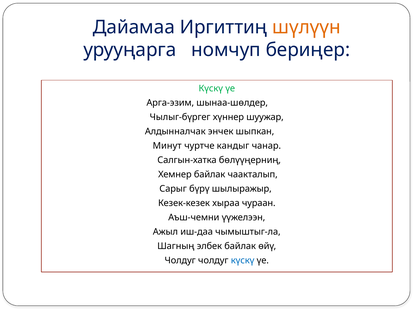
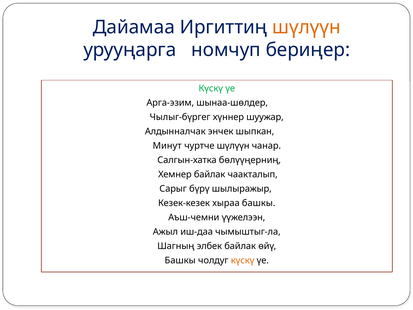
чуртче кандыг: кандыг -> шүлүүн (233, 146)
хыраа чураан: чураан -> башкы (259, 203)
Чолдуг: Чолдуг -> Башкы (180, 260)
күскү colour: blue -> orange (243, 260)
